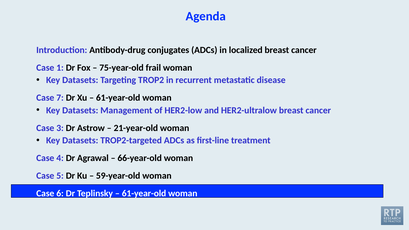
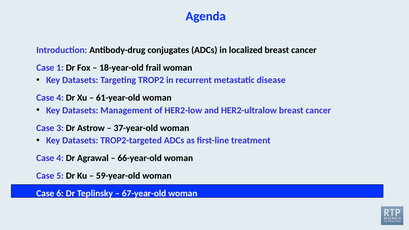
75-year-old: 75-year-old -> 18-year-old (122, 68)
7: 7 -> 4 (60, 98)
21-year-old: 21-year-old -> 37-year-old (136, 128)
61-year-old: 61-year-old -> 67-year-old (144, 193)
